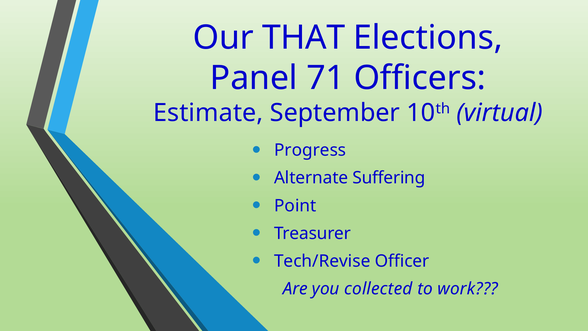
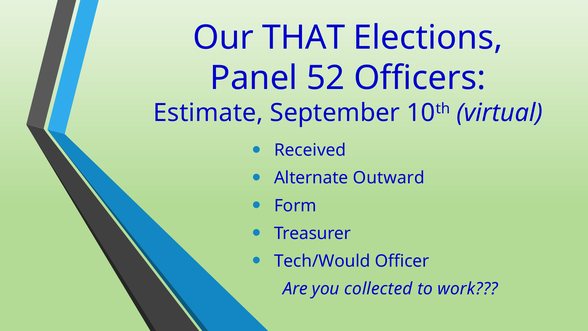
71: 71 -> 52 (326, 78)
Progress: Progress -> Received (310, 150)
Suffering: Suffering -> Outward (389, 178)
Point: Point -> Form (295, 206)
Tech/Revise: Tech/Revise -> Tech/Would (322, 261)
